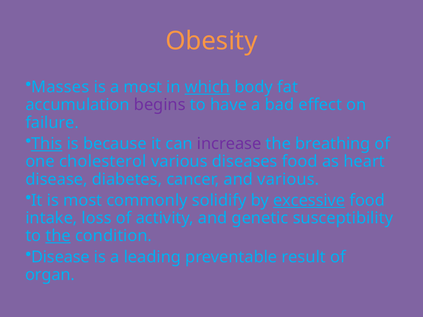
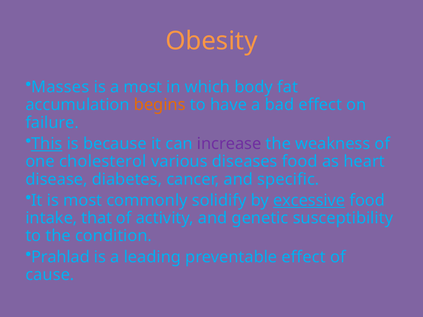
which underline: present -> none (207, 87)
begins colour: purple -> orange (160, 105)
breathing: breathing -> weakness (333, 144)
and various: various -> specific (288, 179)
loss: loss -> that (97, 218)
the underline: present -> none (58, 236)
Disease: Disease -> Prahlad (60, 257)
preventable result: result -> effect (304, 257)
organ: organ -> cause (50, 275)
